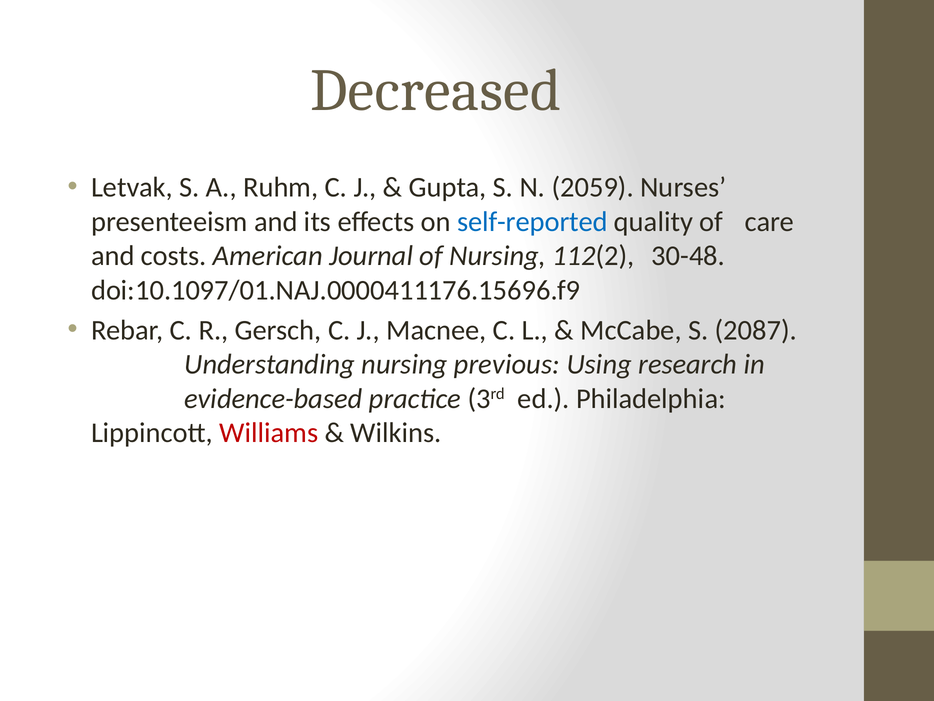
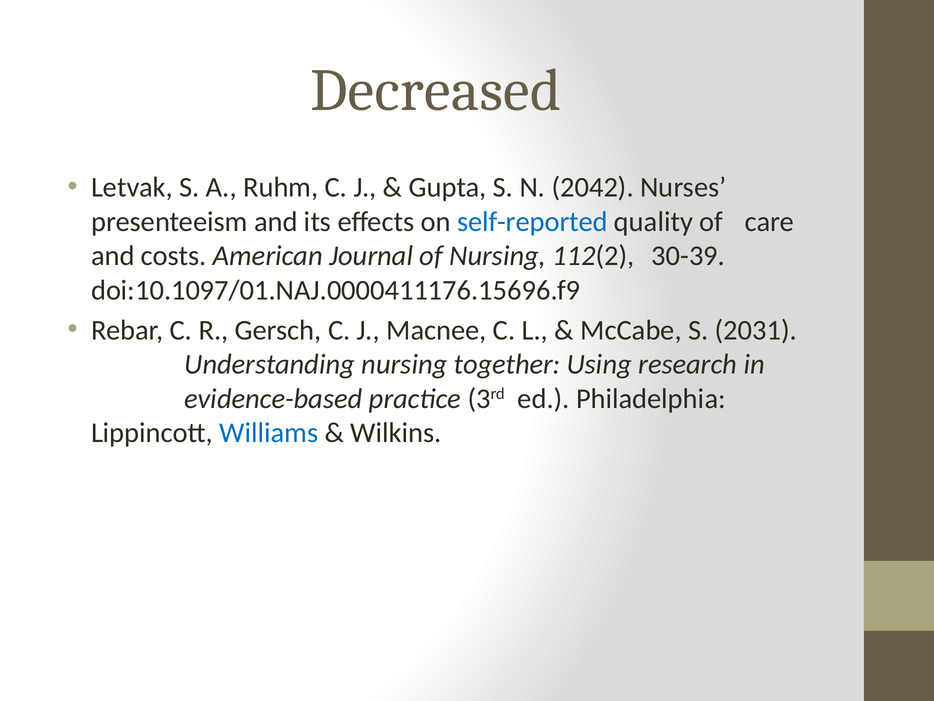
2059: 2059 -> 2042 (593, 187)
30-48: 30-48 -> 30-39 (688, 256)
2087: 2087 -> 2031 (756, 330)
previous: previous -> together (507, 364)
Williams colour: red -> blue (269, 433)
